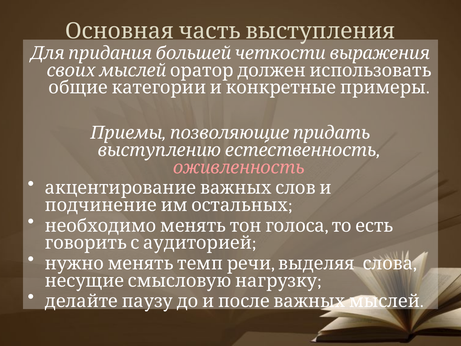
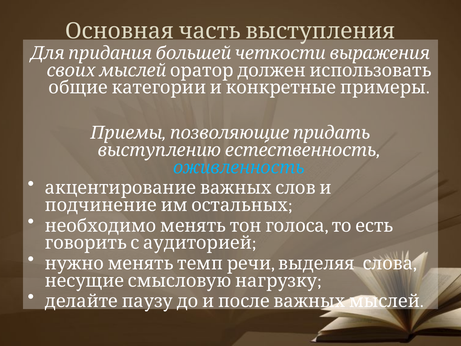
оживленность colour: pink -> light blue (239, 167)
